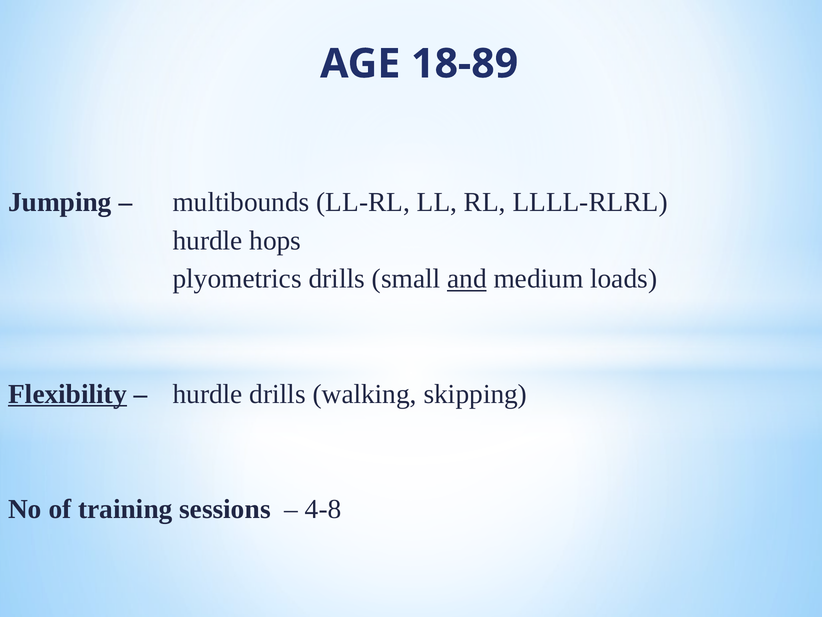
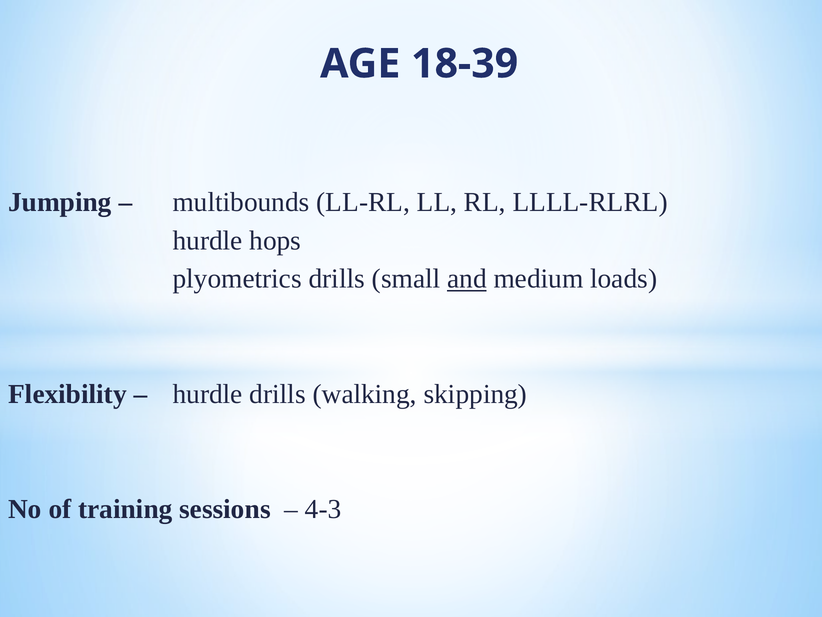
18-89: 18-89 -> 18-39 (465, 64)
Flexibility underline: present -> none (68, 394)
4-8: 4-8 -> 4-3 (323, 509)
